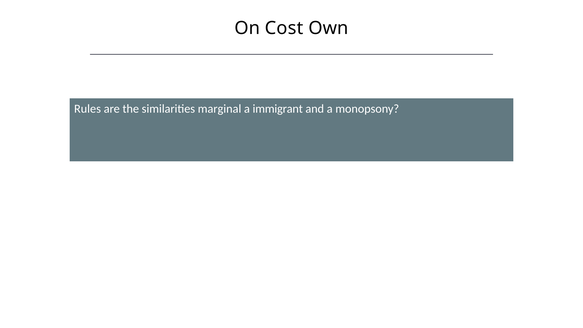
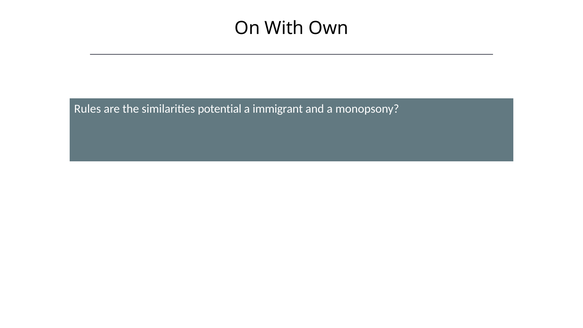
Cost: Cost -> With (284, 28)
marginal: marginal -> potential (220, 109)
